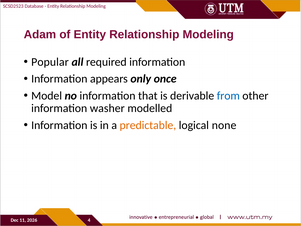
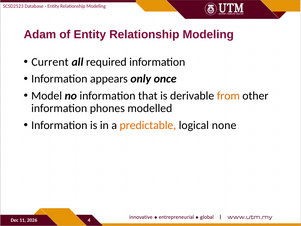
Popular: Popular -> Current (50, 62)
from colour: blue -> orange (228, 96)
washer: washer -> phones (107, 108)
